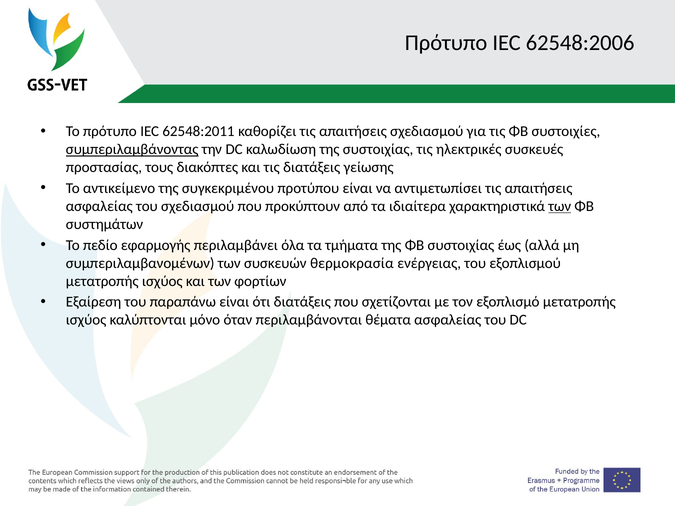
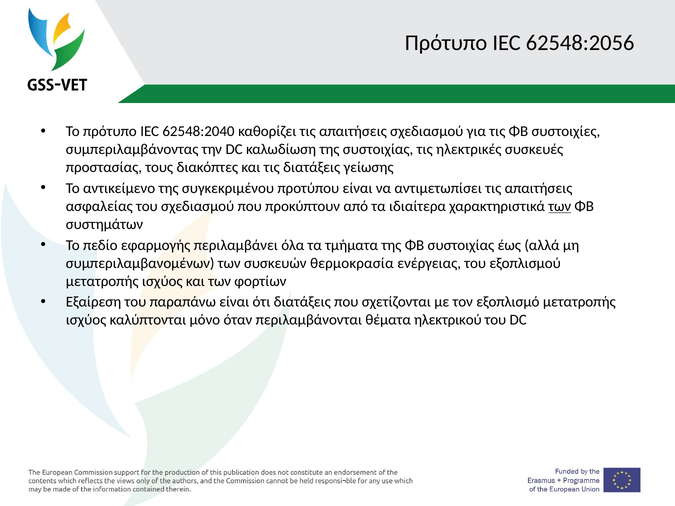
62548:2006: 62548:2006 -> 62548:2056 (580, 43)
62548:2011: 62548:2011 -> 62548:2040 (198, 132)
συμπεριλαμβάνοντας underline: present -> none (132, 149)
θέματα ασφαλείας: ασφαλείας -> ηλεκτρικού (448, 320)
